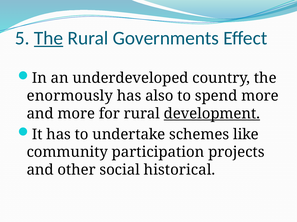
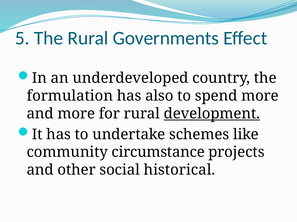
The underline: present -> none (49, 38)
enormously: enormously -> formulation (70, 96)
participation: participation -> circumstance (158, 153)
